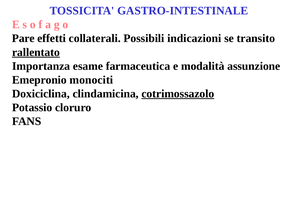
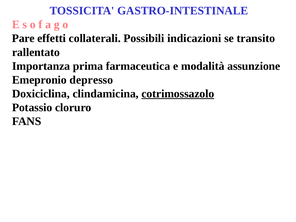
rallentato underline: present -> none (36, 52)
esame: esame -> prima (88, 66)
monociti: monociti -> depresso (91, 80)
